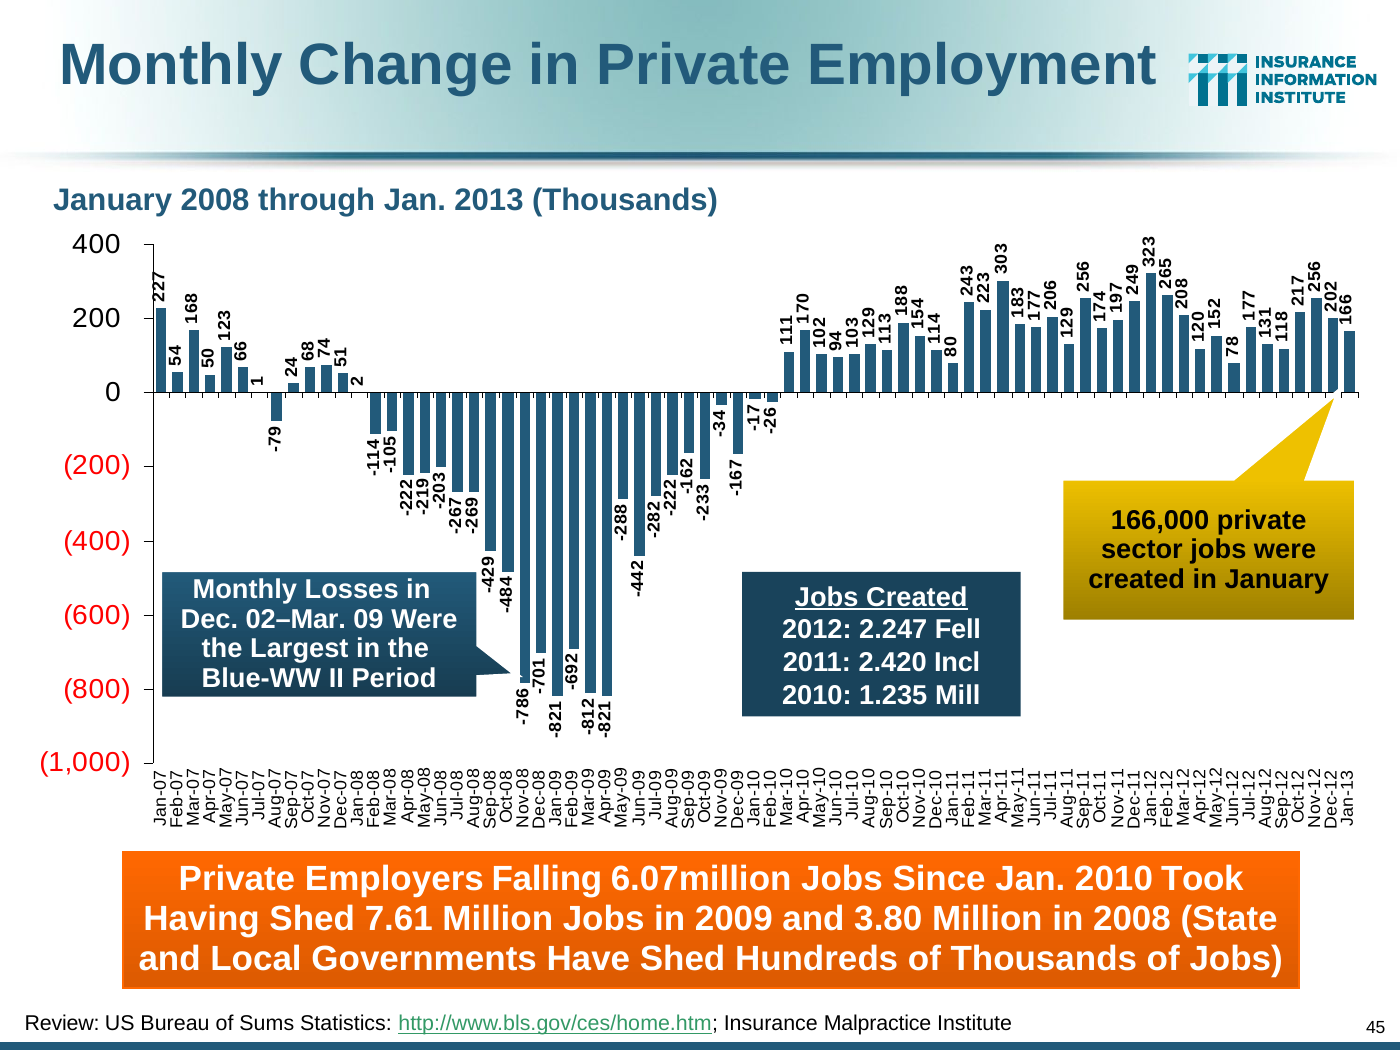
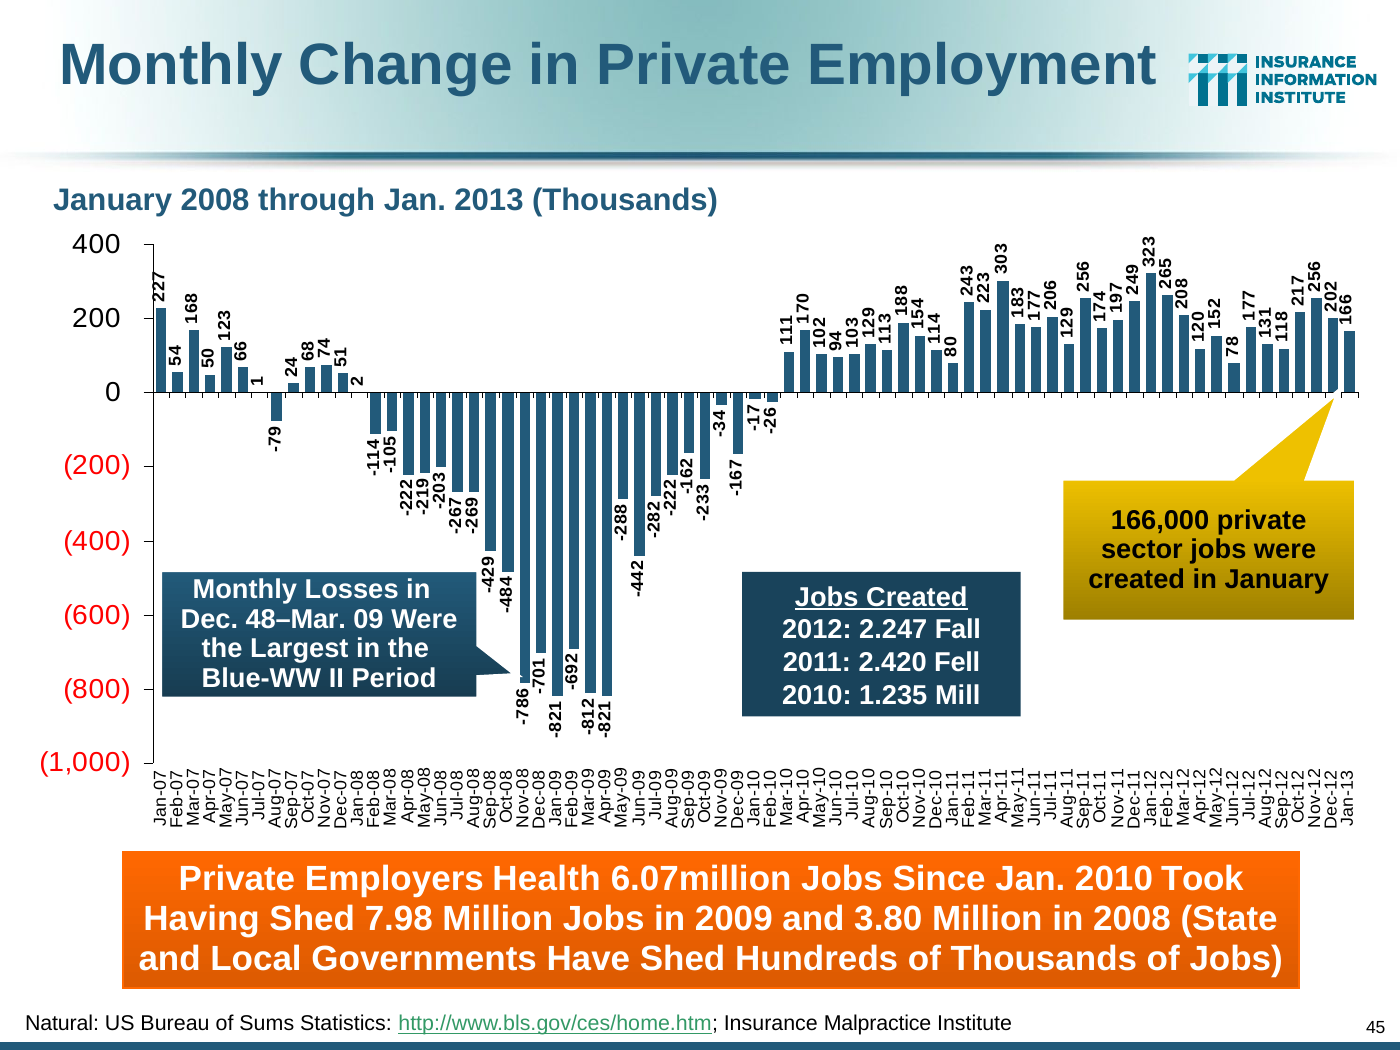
02–Mar: 02–Mar -> 48–Mar (296, 619)
Fell: Fell -> Fall (958, 630)
Incl: Incl -> Fell (957, 662)
Falling: Falling -> Health (547, 879)
7.61: 7.61 -> 7.98 (399, 919)
Review: Review -> Natural (62, 1024)
